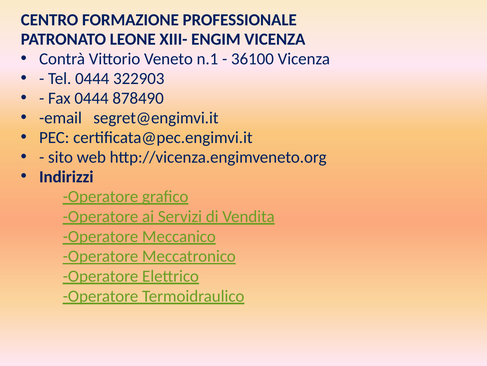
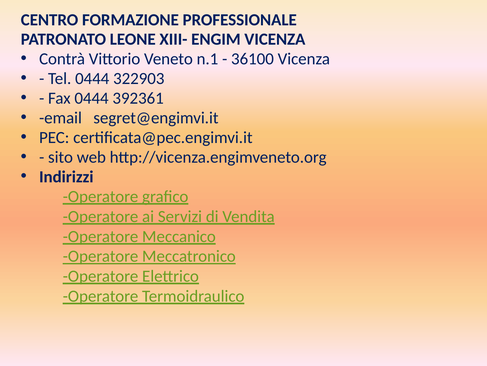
878490: 878490 -> 392361 (138, 98)
